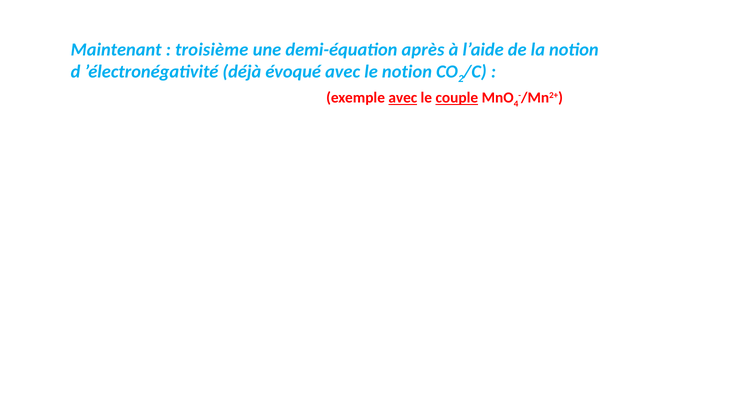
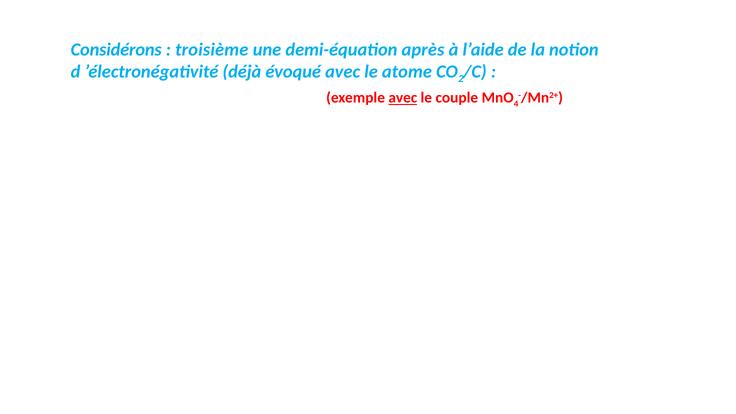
Maintenant: Maintenant -> Considérons (116, 50)
le notion: notion -> atome (407, 72)
couple underline: present -> none (457, 98)
